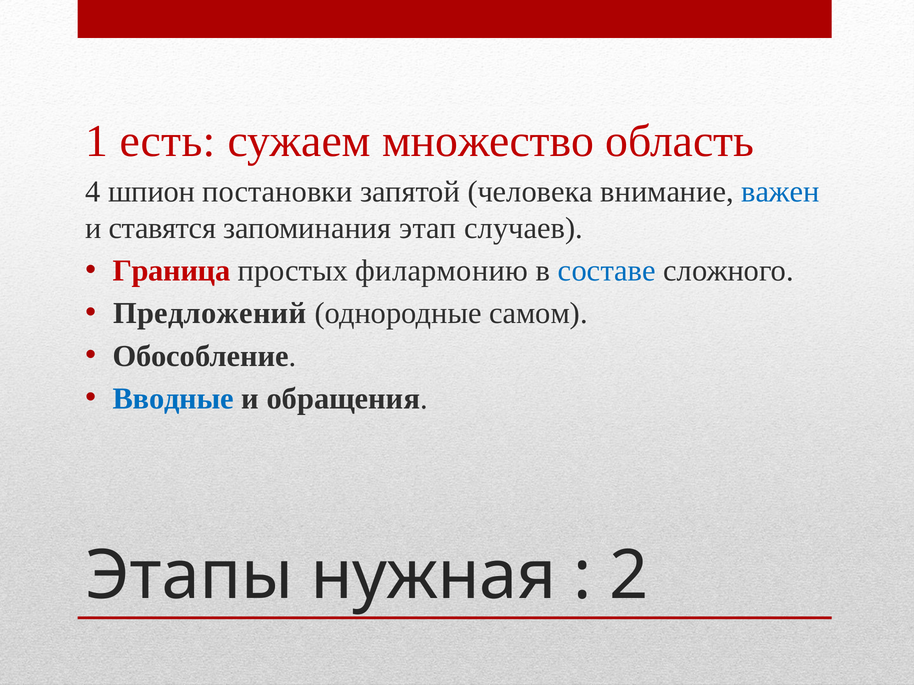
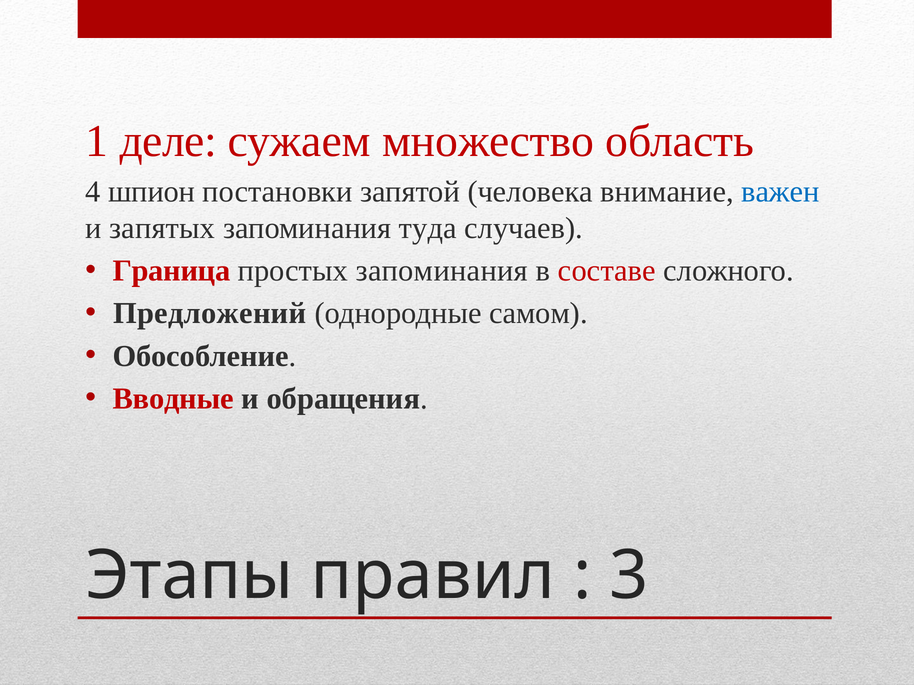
есть: есть -> деле (168, 141)
ставятся: ставятся -> запятых (162, 228)
этап: этап -> туда (428, 228)
простых филармонию: филармонию -> запоминания (442, 271)
составе colour: blue -> red (607, 271)
Вводные colour: blue -> red (173, 399)
нужная: нужная -> правил (433, 576)
2: 2 -> 3 (629, 576)
